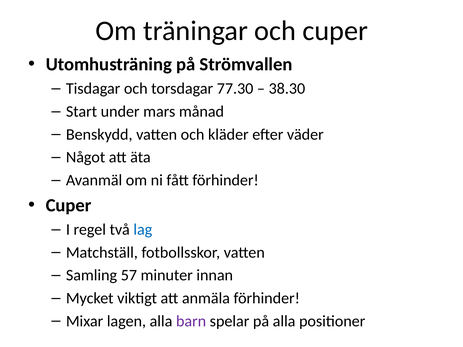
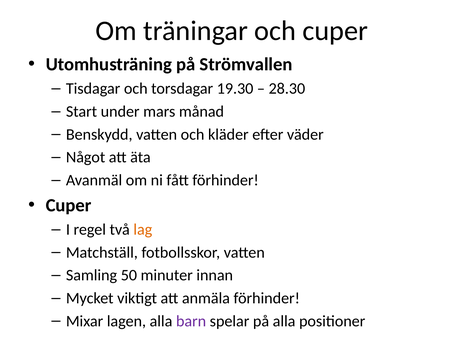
77.30: 77.30 -> 19.30 (235, 89)
38.30: 38.30 -> 28.30 (287, 89)
lag colour: blue -> orange (143, 230)
57: 57 -> 50 (129, 276)
